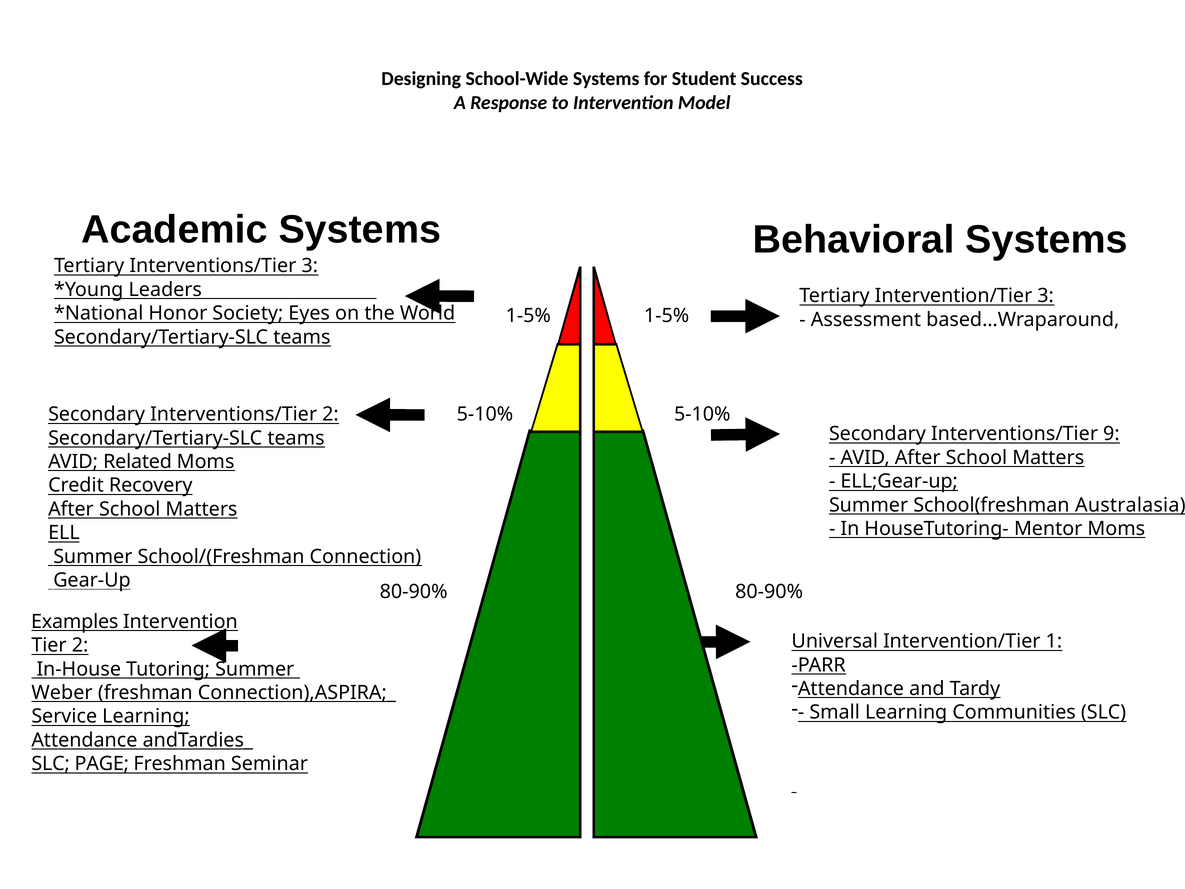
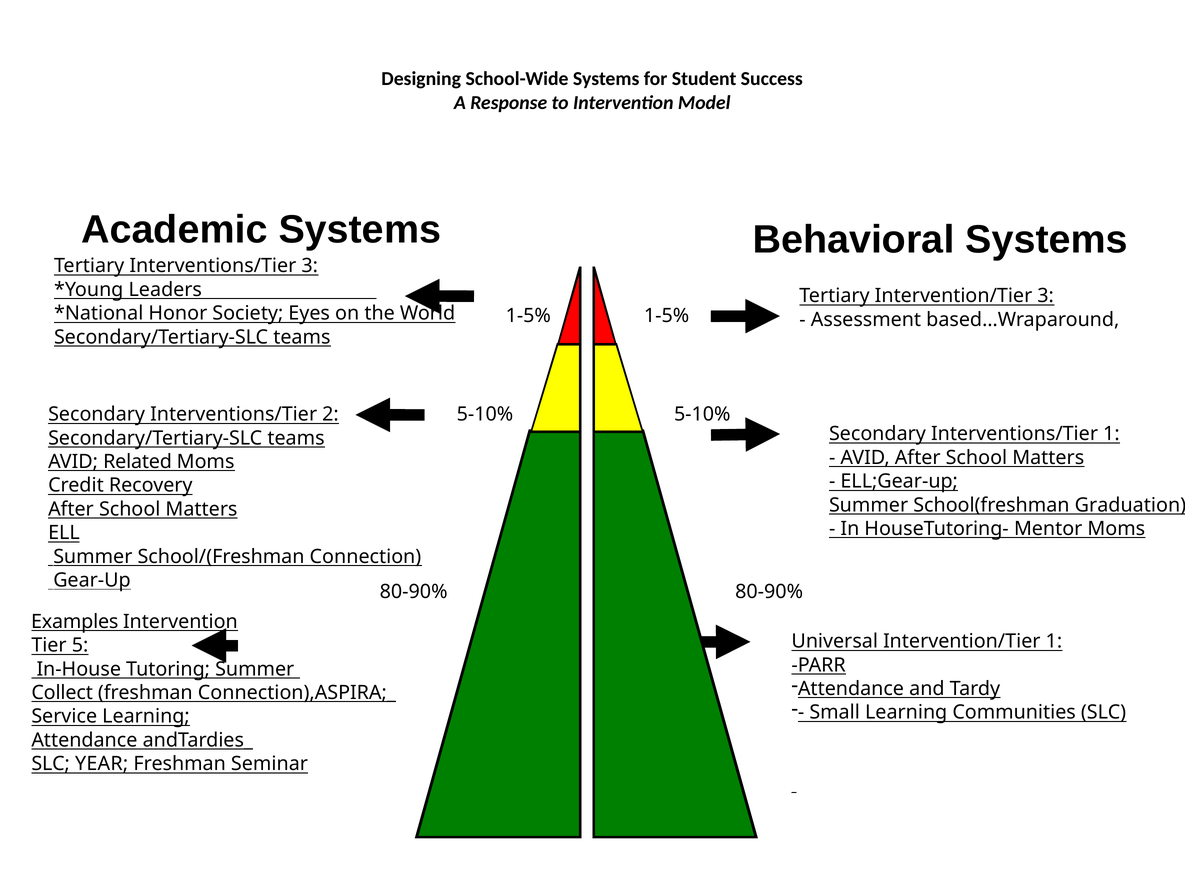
Interventions/Tier 9: 9 -> 1 (1111, 434)
Australasia: Australasia -> Graduation (1130, 505)
Tier 2: 2 -> 5 (80, 645)
Weber: Weber -> Collect (62, 692)
PAGE: PAGE -> YEAR (102, 764)
